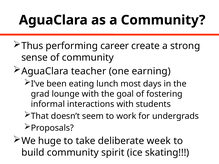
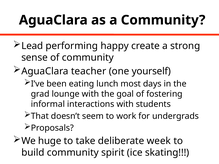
Thus: Thus -> Lead (32, 46)
career: career -> happy (115, 46)
earning: earning -> yourself (151, 71)
